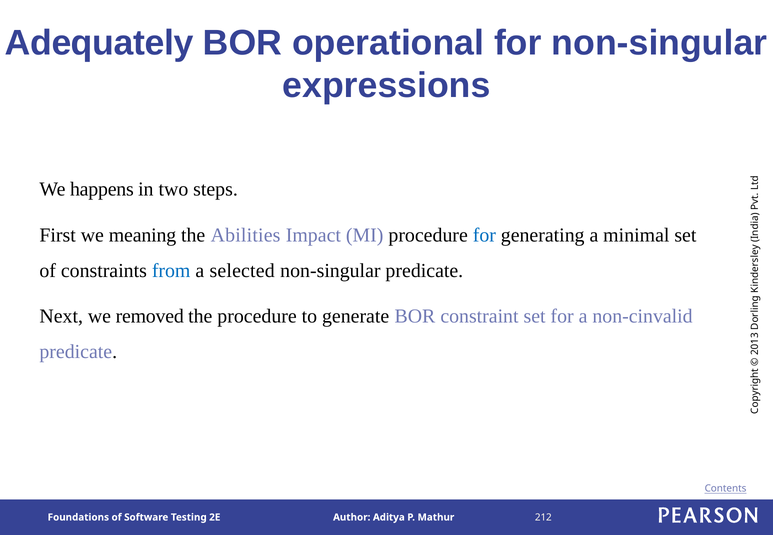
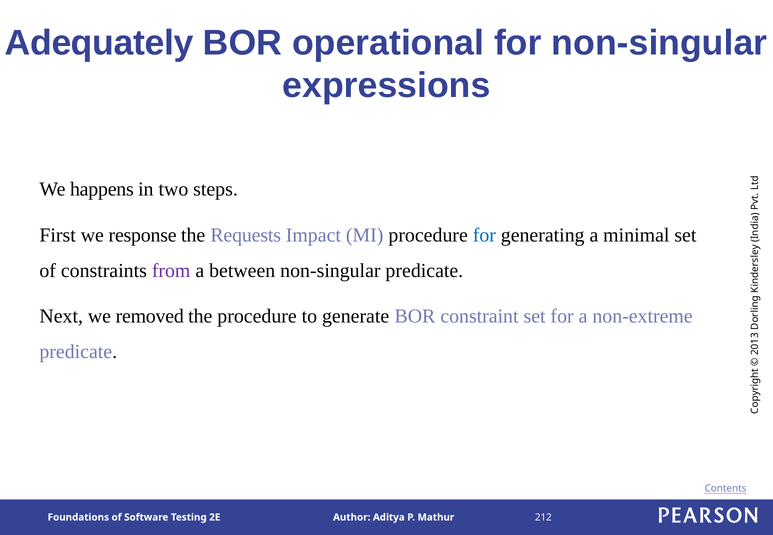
meaning: meaning -> response (143, 235)
Abilities: Abilities -> Requests (246, 235)
from colour: blue -> purple (171, 271)
selected: selected -> between (242, 271)
non-cinvalid: non-cinvalid -> non-extreme (643, 316)
